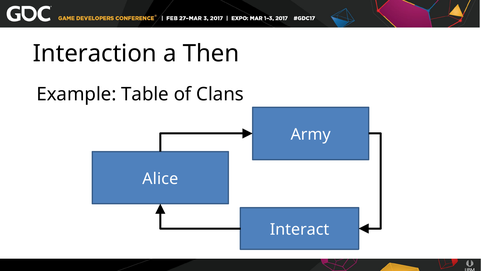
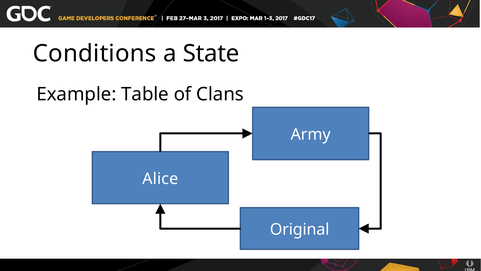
Interaction: Interaction -> Conditions (95, 54)
Then: Then -> State (211, 54)
Interact: Interact -> Original (300, 229)
